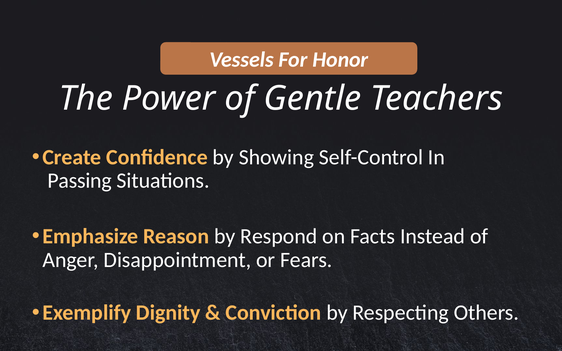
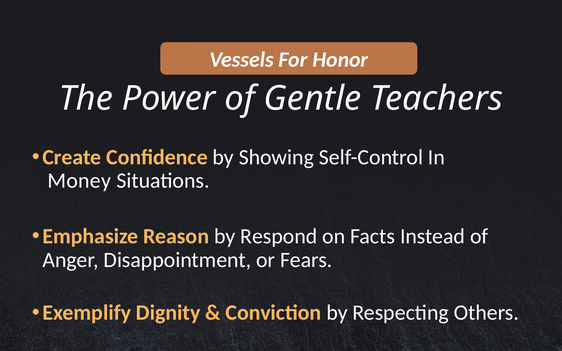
Passing: Passing -> Money (79, 181)
